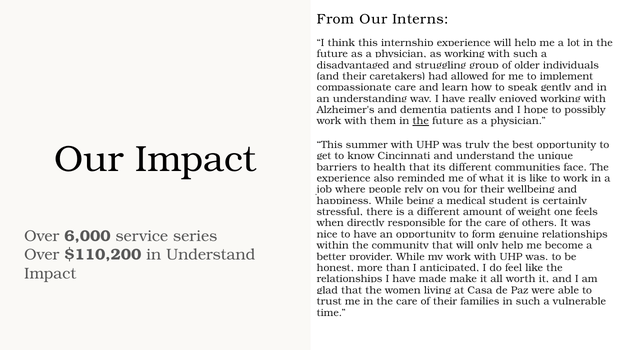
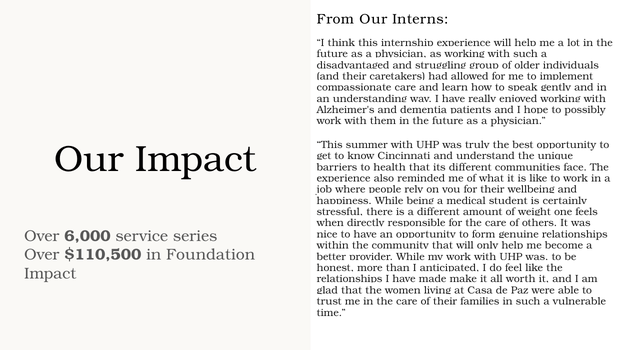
the underline: present -> none (421, 121)
$110,200: $110,200 -> $110,500 (103, 254)
in Understand: Understand -> Foundation (211, 254)
